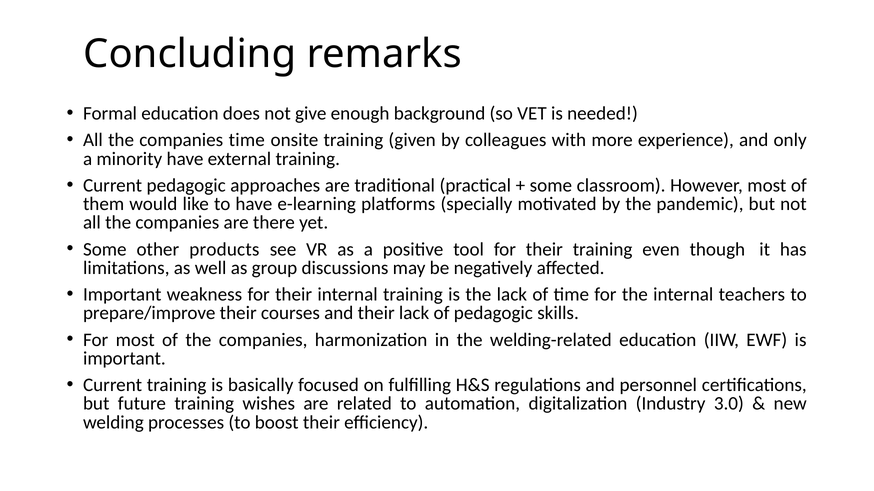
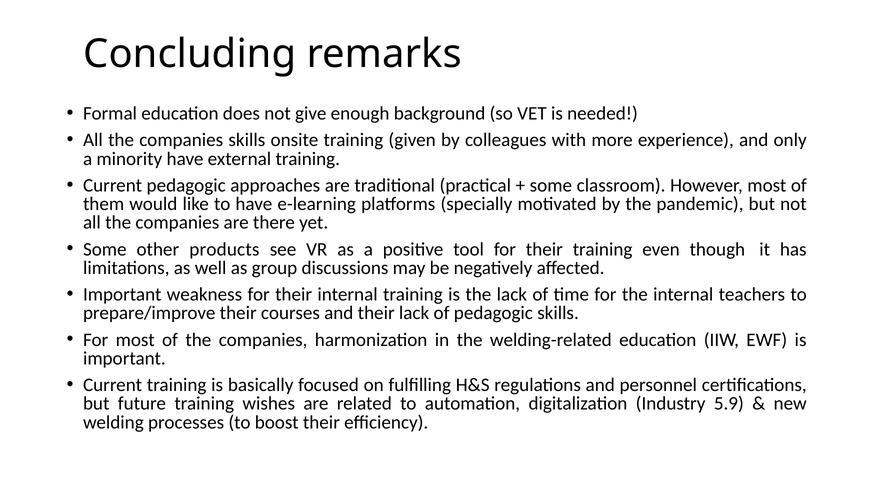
companies time: time -> skills (247, 140)
3.0: 3.0 -> 5.9 (729, 404)
